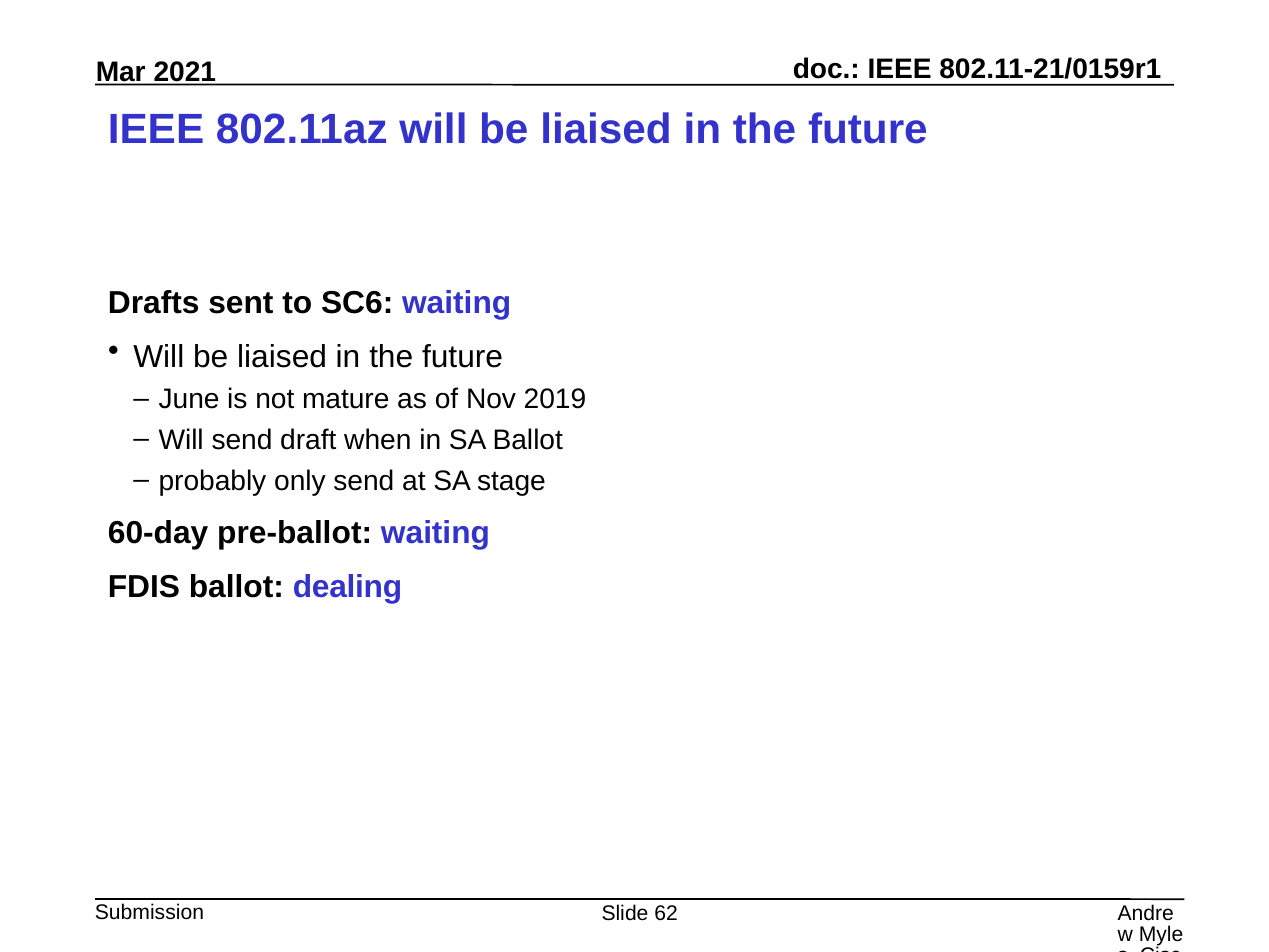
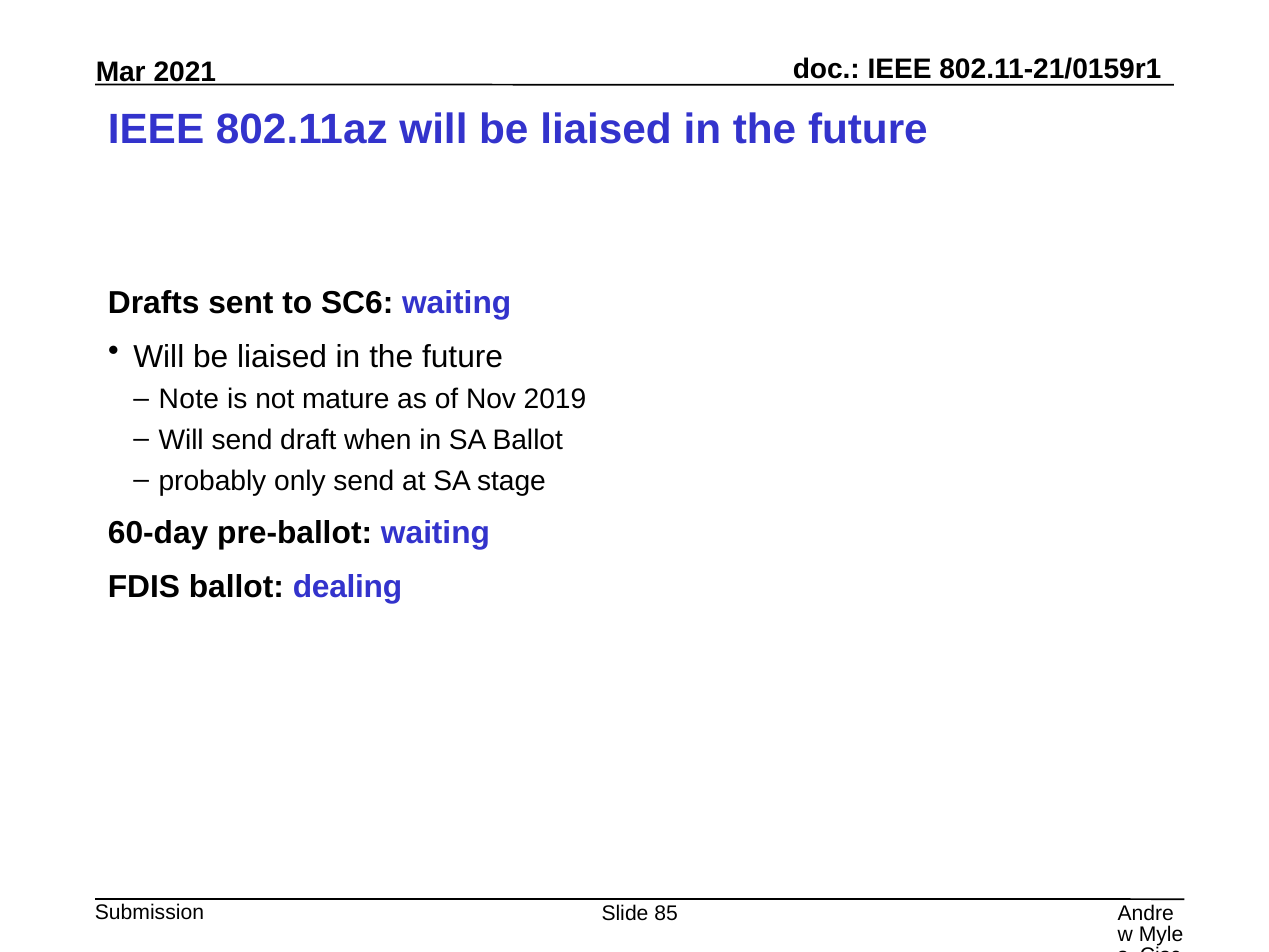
June: June -> Note (189, 399)
62: 62 -> 85 (666, 913)
